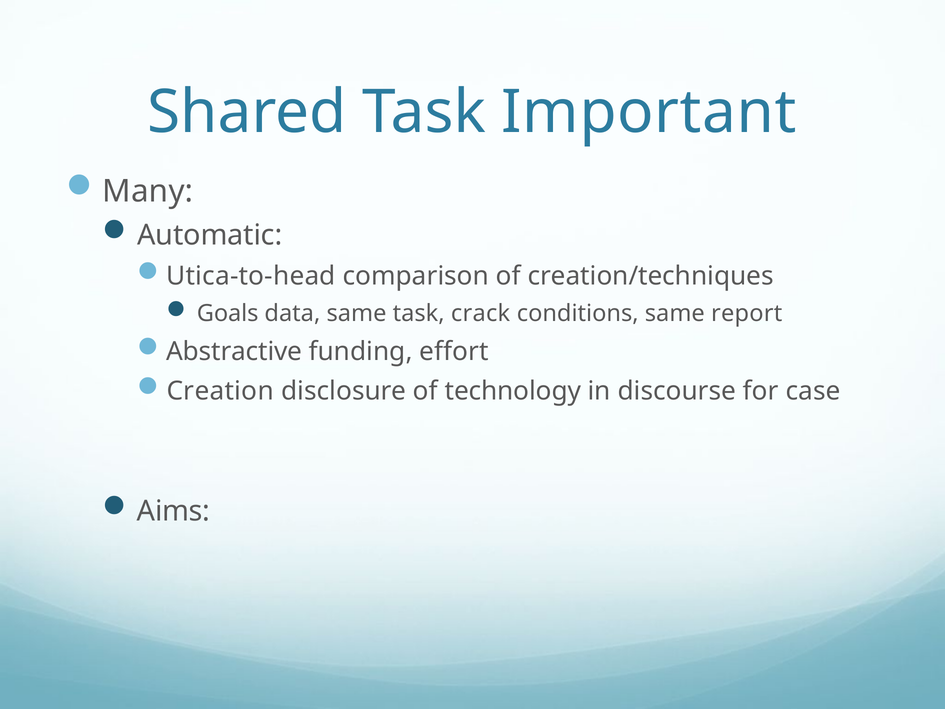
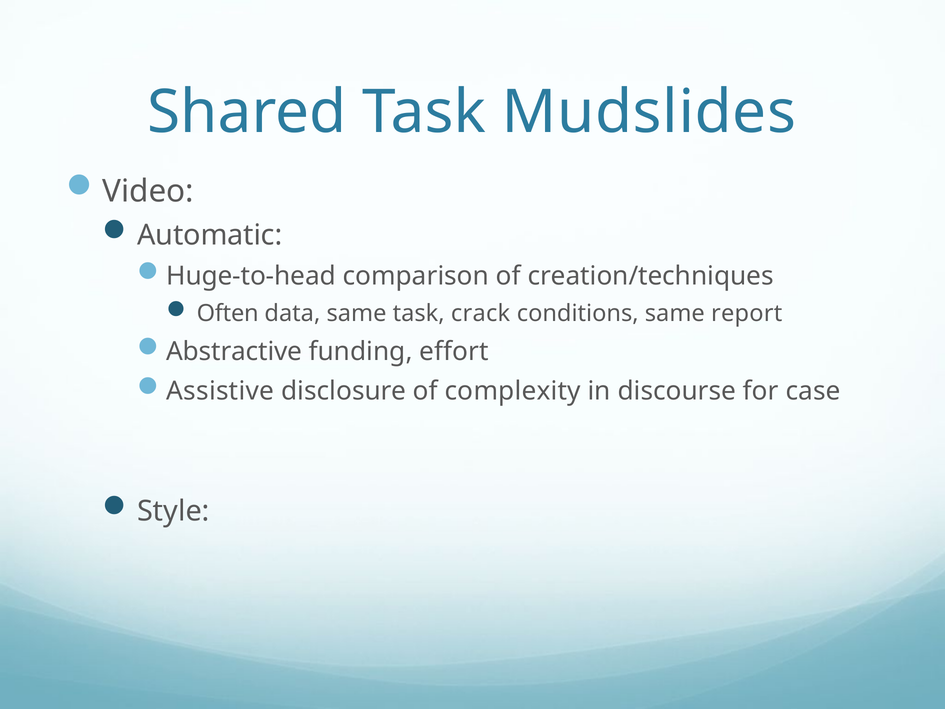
Important: Important -> Mudslides (649, 113)
Many: Many -> Video (148, 191)
Utica-to-head: Utica-to-head -> Huge-to-head (251, 276)
Goals: Goals -> Often (228, 314)
Creation: Creation -> Assistive (220, 391)
technology: technology -> complexity (513, 391)
Aims: Aims -> Style (173, 511)
